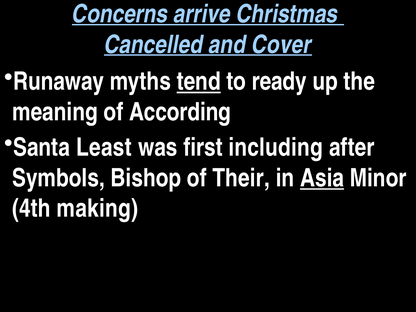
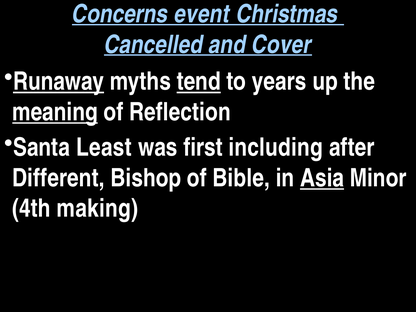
arrive: arrive -> event (202, 14)
Runaway underline: none -> present (59, 82)
ready: ready -> years (279, 82)
meaning underline: none -> present (55, 112)
According: According -> Reflection (180, 112)
Symbols: Symbols -> Different (58, 178)
Their: Their -> Bible (241, 178)
